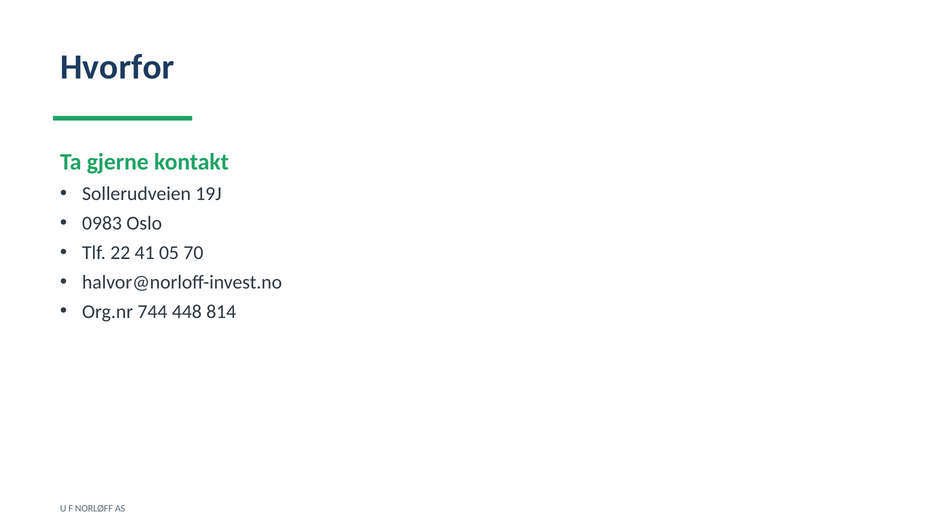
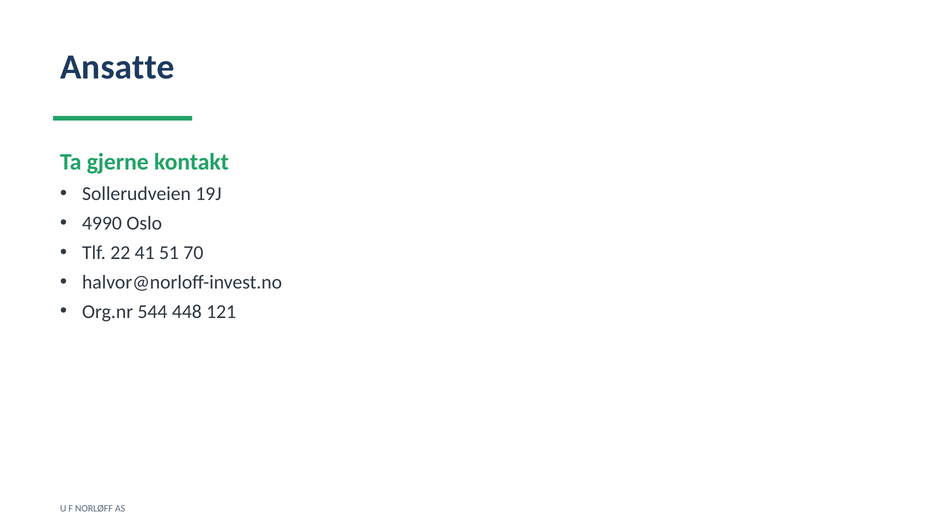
Hvorfor: Hvorfor -> Ansatte (117, 67)
0983: 0983 -> 4990 (102, 223)
05: 05 -> 51 (169, 253)
744: 744 -> 544 (152, 312)
814: 814 -> 121 (221, 312)
